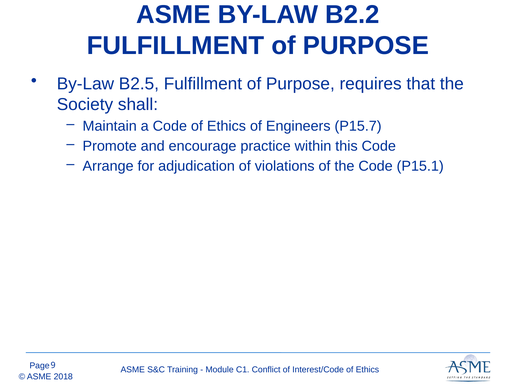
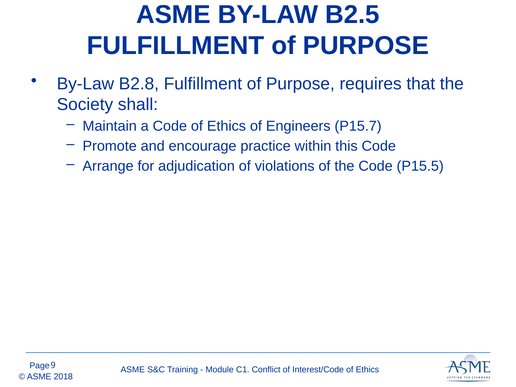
B2.2: B2.2 -> B2.5 (352, 15)
B2.5: B2.5 -> B2.8 (139, 84)
P15.1: P15.1 -> P15.5 (420, 166)
